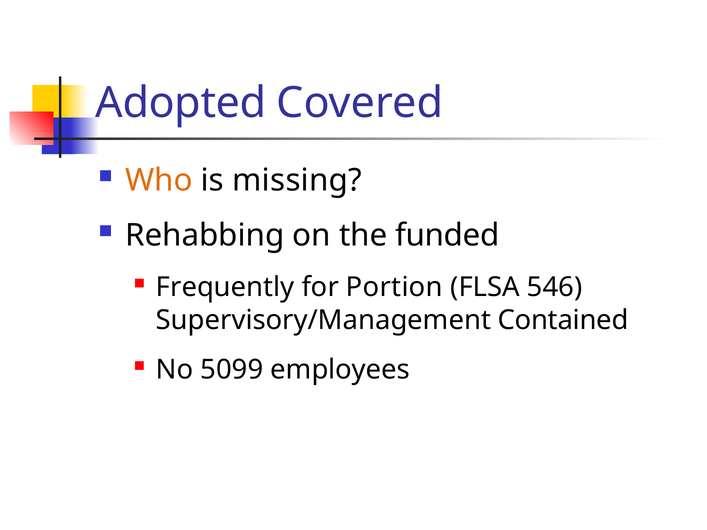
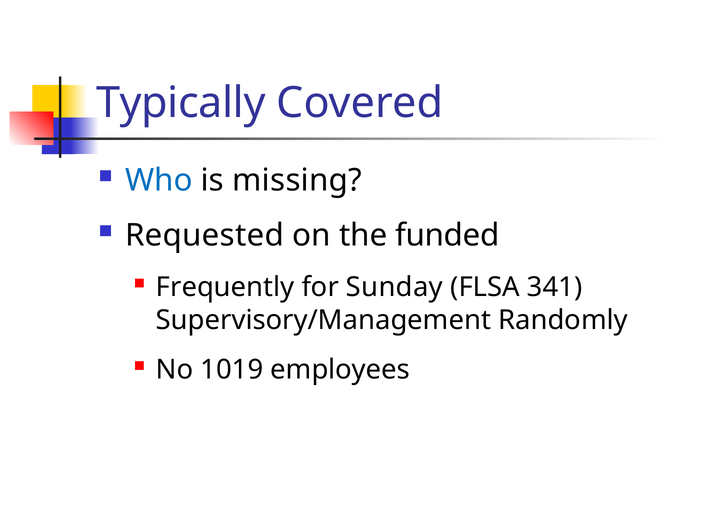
Adopted: Adopted -> Typically (181, 103)
Who colour: orange -> blue (159, 181)
Rehabbing: Rehabbing -> Requested (205, 236)
Portion: Portion -> Sunday (394, 287)
546: 546 -> 341 (555, 287)
Contained: Contained -> Randomly (563, 320)
5099: 5099 -> 1019 (232, 370)
